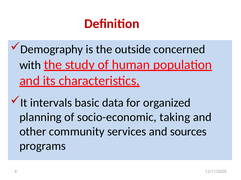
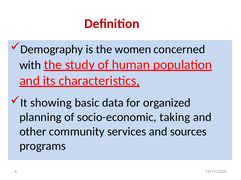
outside: outside -> women (133, 50)
intervals: intervals -> showing (51, 103)
